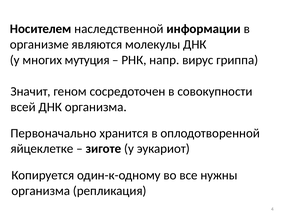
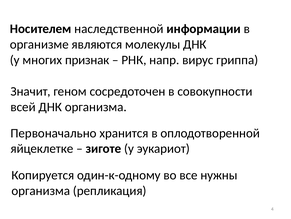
мутуция: мутуция -> признак (87, 60)
